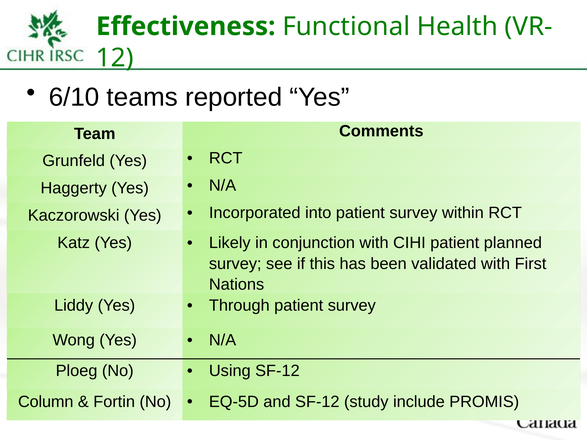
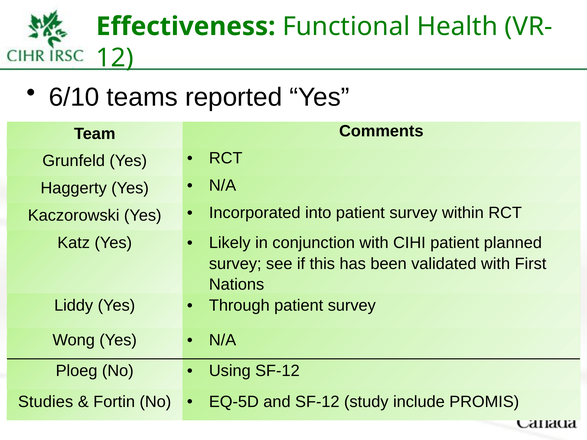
Column: Column -> Studies (46, 402)
